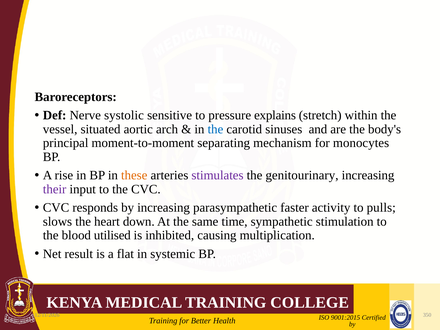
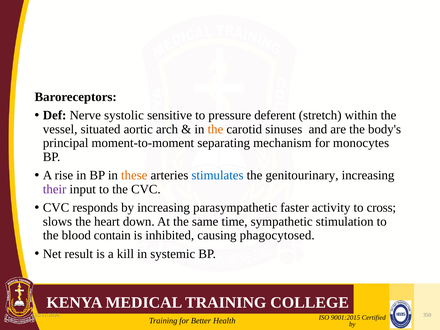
explains: explains -> deferent (275, 115)
the colour: blue -> orange (215, 129)
stimulates colour: purple -> blue (217, 175)
pulls: pulls -> cross (381, 208)
utilised: utilised -> contain (112, 235)
multiplication: multiplication -> phagocytosed (277, 235)
flat: flat -> kill (125, 254)
